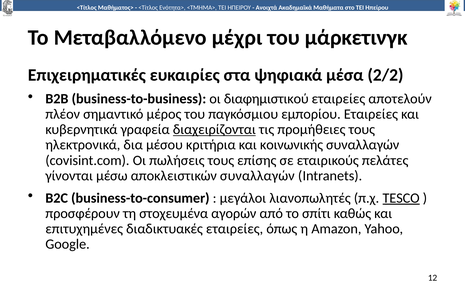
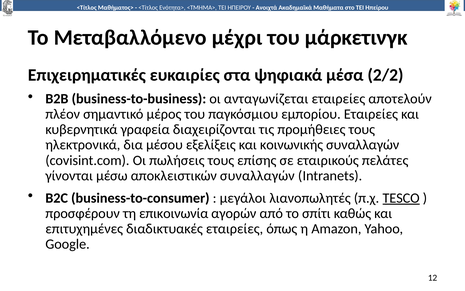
διαφημιστικού: διαφημιστικού -> ανταγωνίζεται (266, 99)
διαχειρίζονται underline: present -> none (214, 129)
κριτήρια: κριτήρια -> εξελίξεις (211, 145)
στοχευμένα: στοχευμένα -> επικοινωνία (174, 213)
